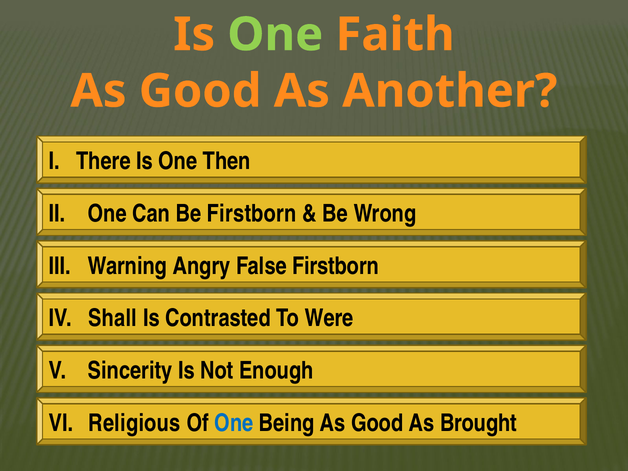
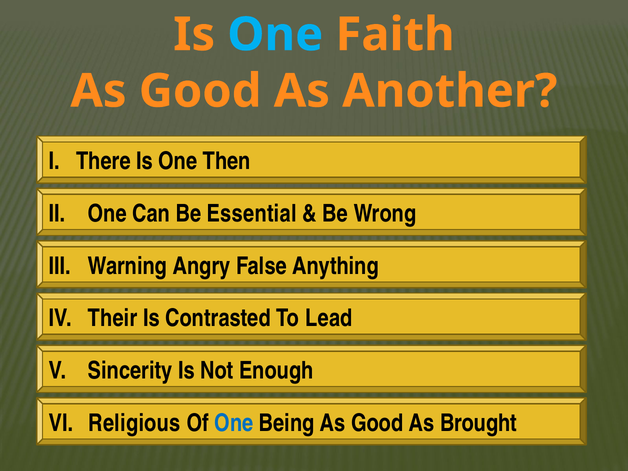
One colour: light green -> light blue (275, 35)
Be Firstborn: Firstborn -> Essential (252, 214)
False Firstborn: Firstborn -> Anything (336, 266)
Shall: Shall -> Their (113, 318)
Were: Were -> Lead (329, 318)
